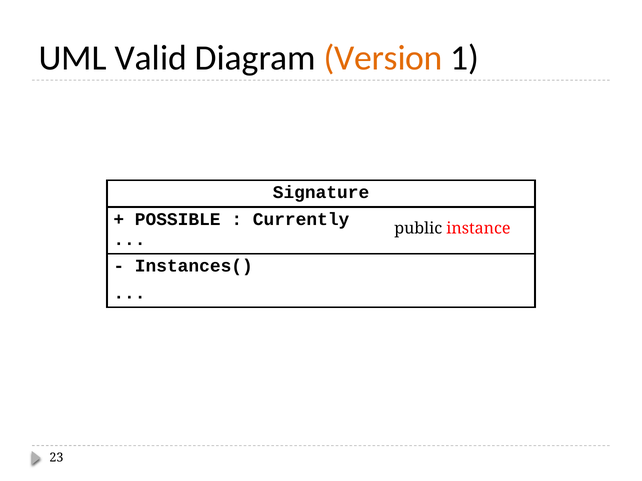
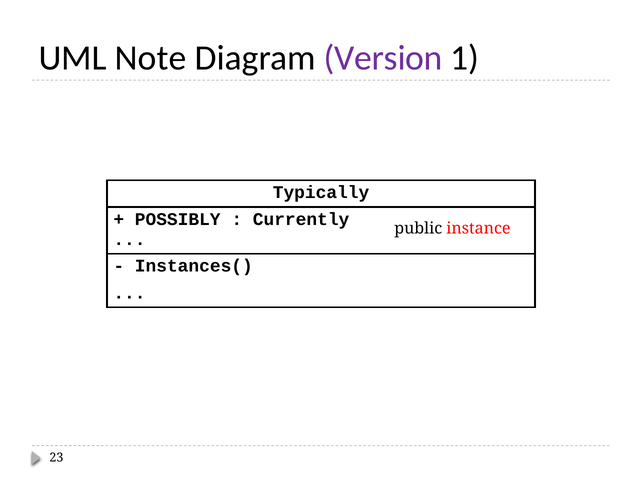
Valid: Valid -> Note (151, 58)
Version colour: orange -> purple (383, 58)
Signature: Signature -> Typically (321, 193)
POSSIBLE: POSSIBLE -> POSSIBLY (178, 219)
